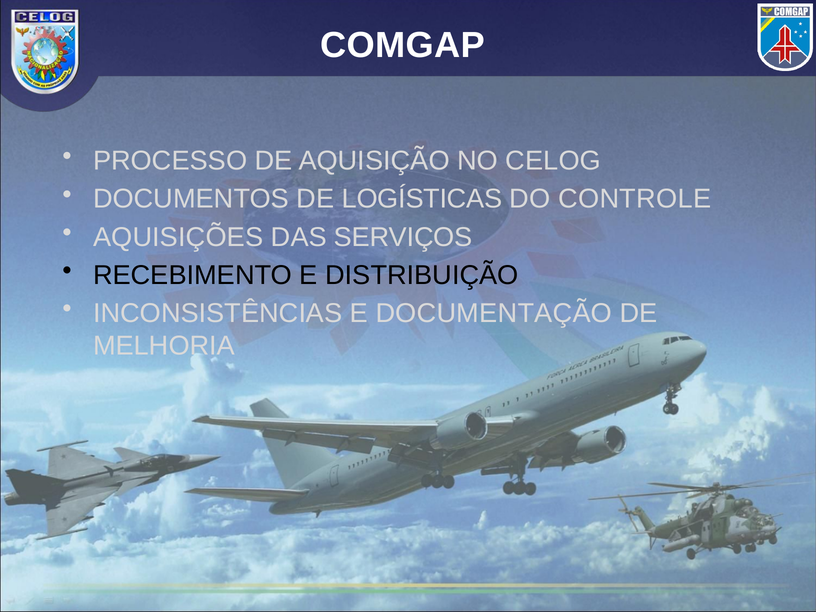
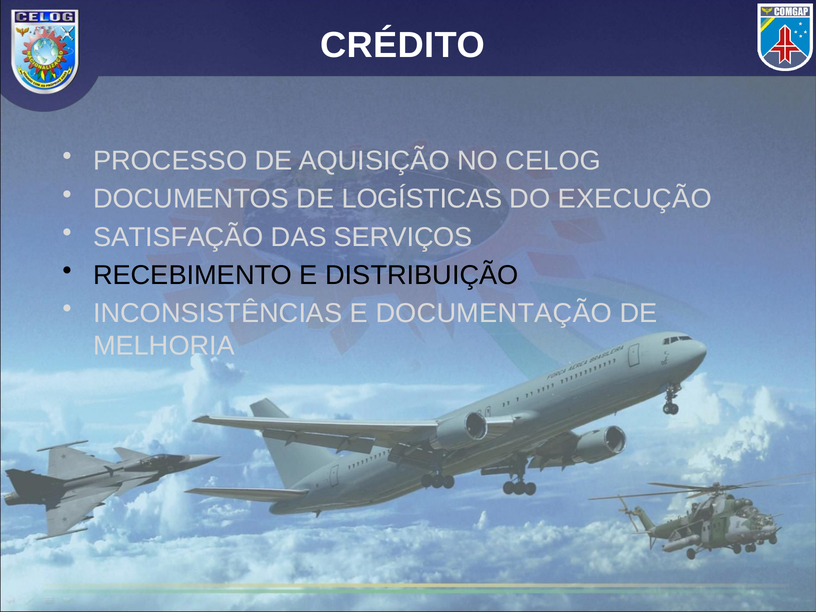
COMGAP: COMGAP -> CRÉDITO (403, 45)
CONTROLE: CONTROLE -> EXECUÇÃO (635, 199)
AQUISIÇÕES: AQUISIÇÕES -> SATISFAÇÃO (178, 237)
